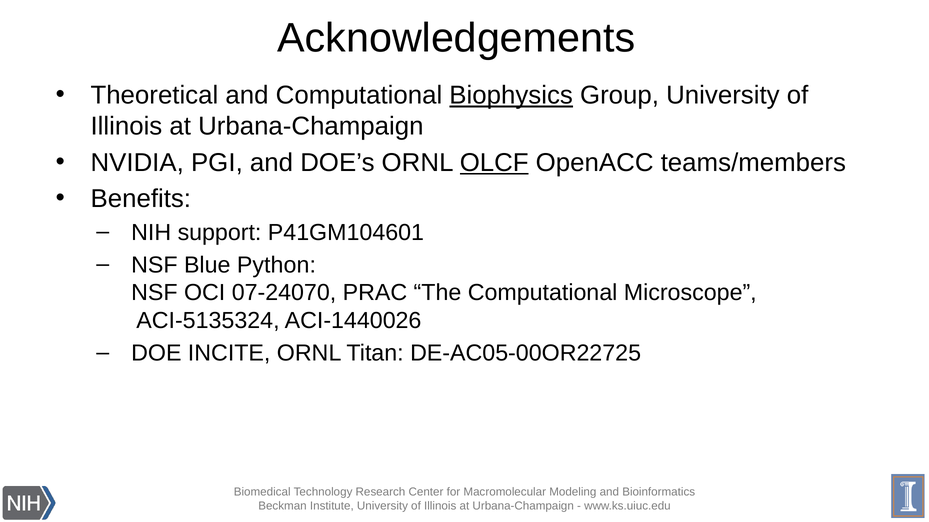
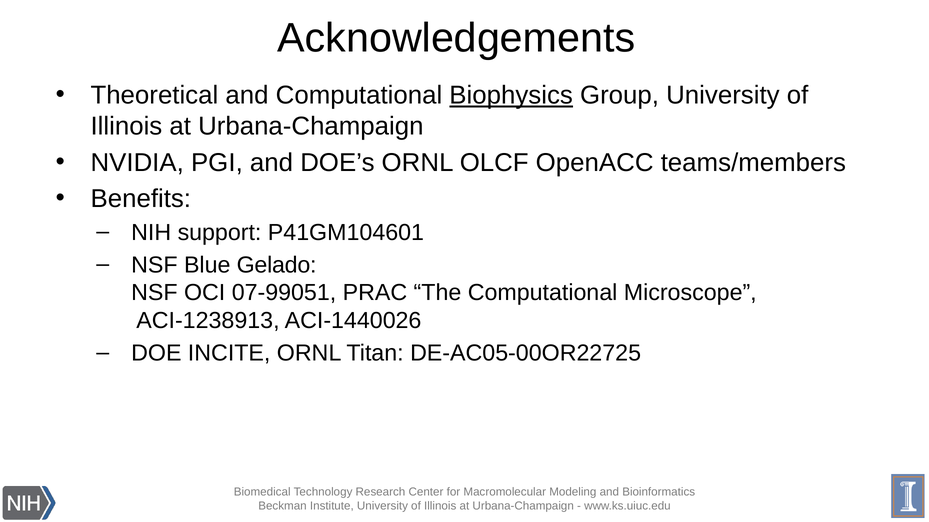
OLCF underline: present -> none (494, 163)
Python: Python -> Gelado (277, 265)
07-24070: 07-24070 -> 07-99051 (284, 293)
ACI-5135324: ACI-5135324 -> ACI-1238913 (208, 321)
